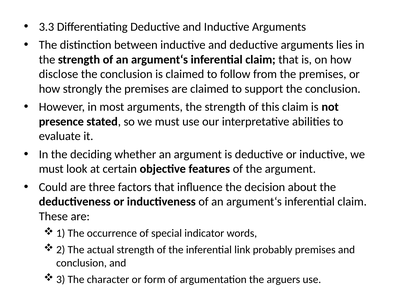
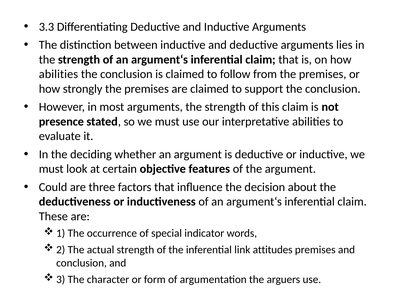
disclose: disclose -> abilities (58, 74)
probably: probably -> attitudes (273, 249)
